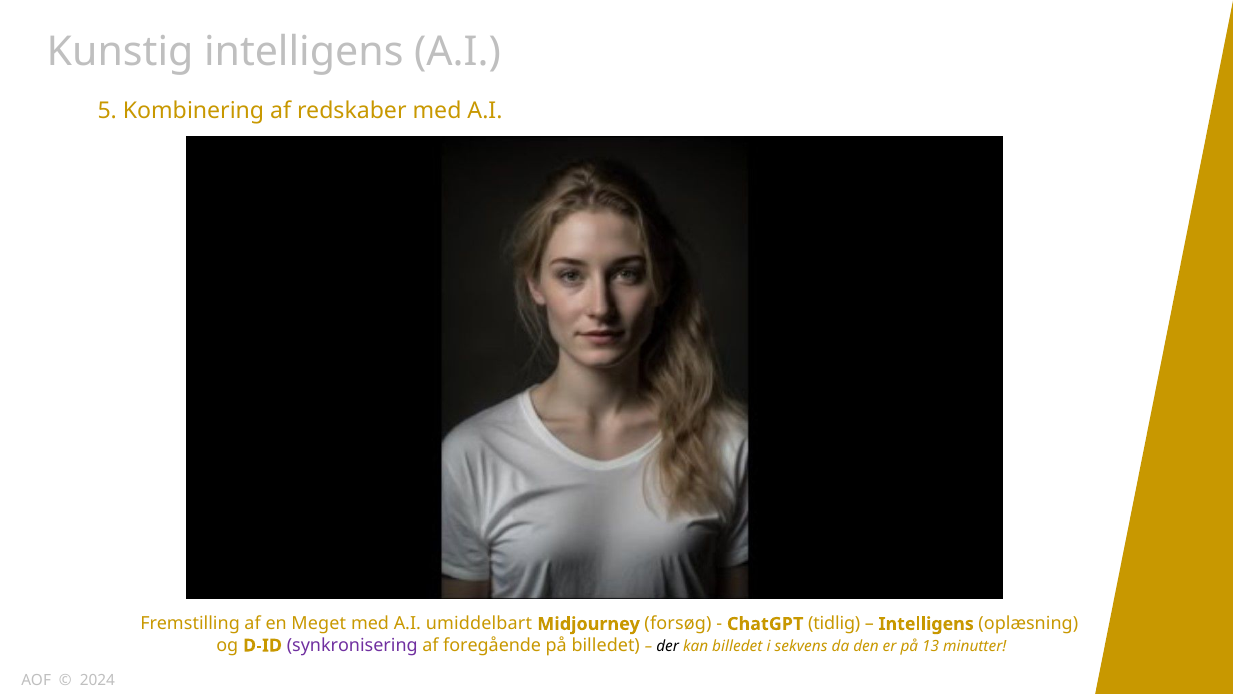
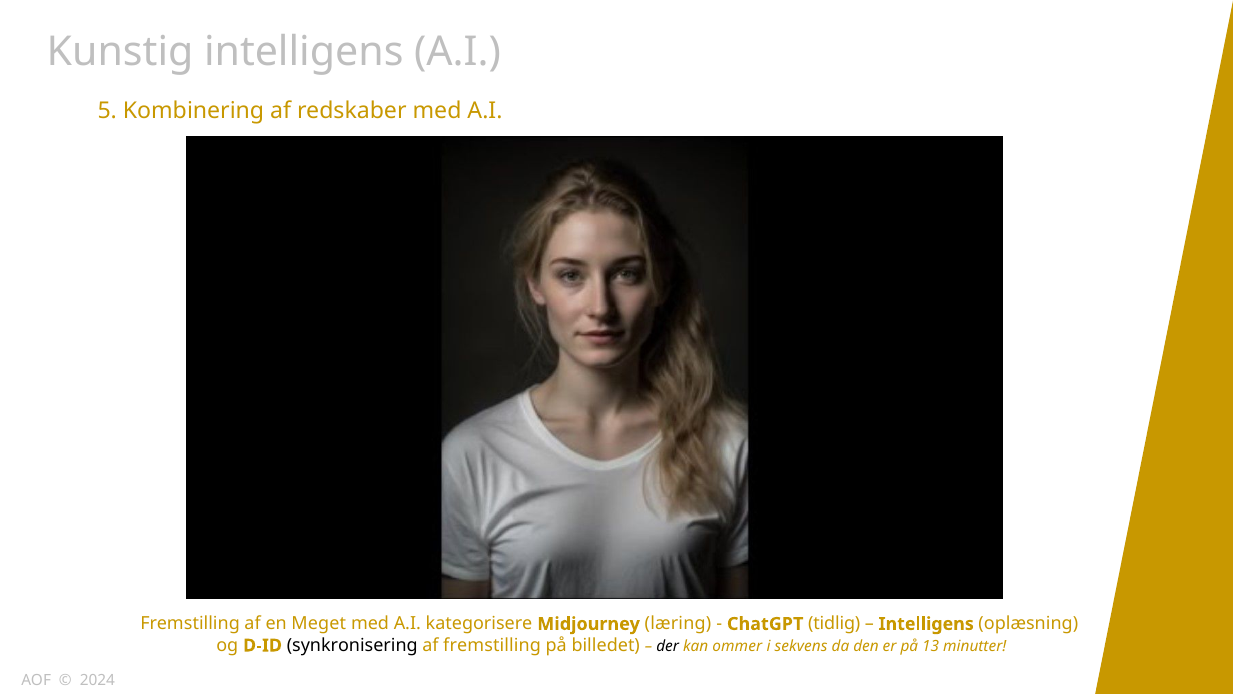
umiddelbart: umiddelbart -> kategorisere (479, 624)
forsøg: forsøg -> læring (678, 624)
synkronisering colour: purple -> black (352, 645)
af foregående: foregående -> fremstilling (492, 645)
kan billedet: billedet -> ommer (737, 646)
